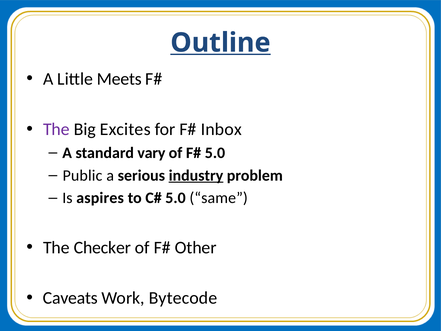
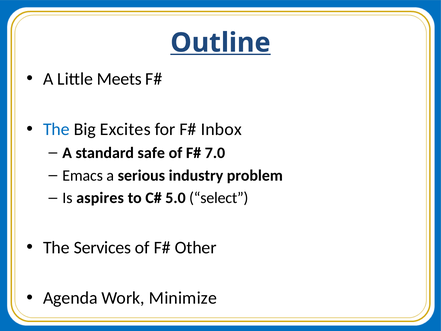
The colour: purple -> blue (56, 129)
vary: vary -> safe (151, 153)
5.0: 5.0 -> 7.0 (215, 153)
Public: Public -> Emacs (83, 175)
industry underline: present -> none (196, 175)
same: same -> select (219, 198)
Checker: Checker -> Services (102, 247)
Caveats: Caveats -> Agenda (70, 298)
Bytecode: Bytecode -> Minimize (183, 298)
